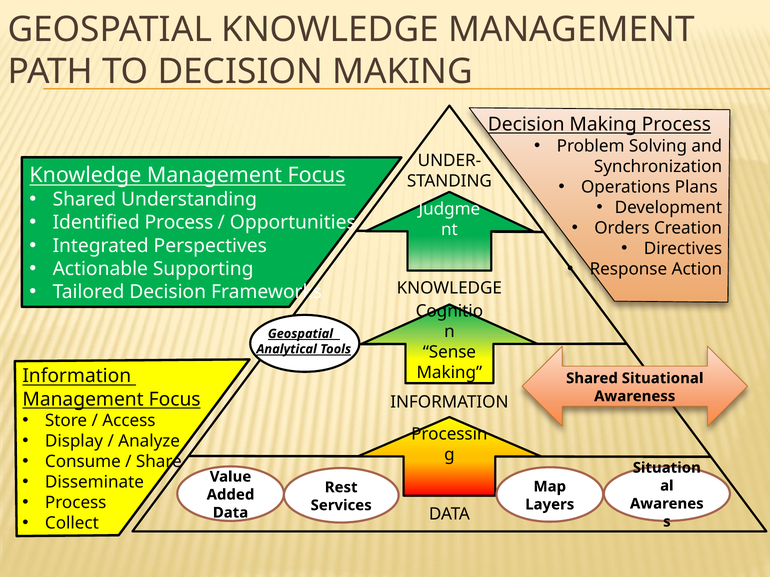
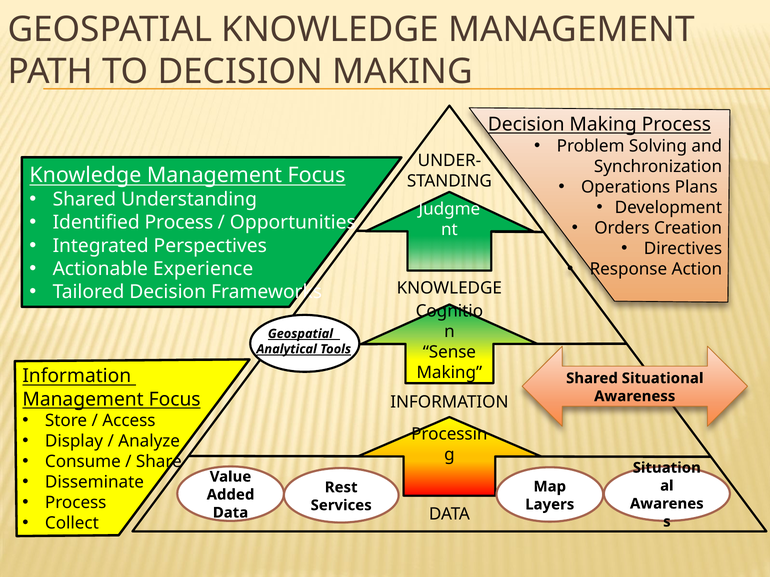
Supporting: Supporting -> Experience (203, 269)
